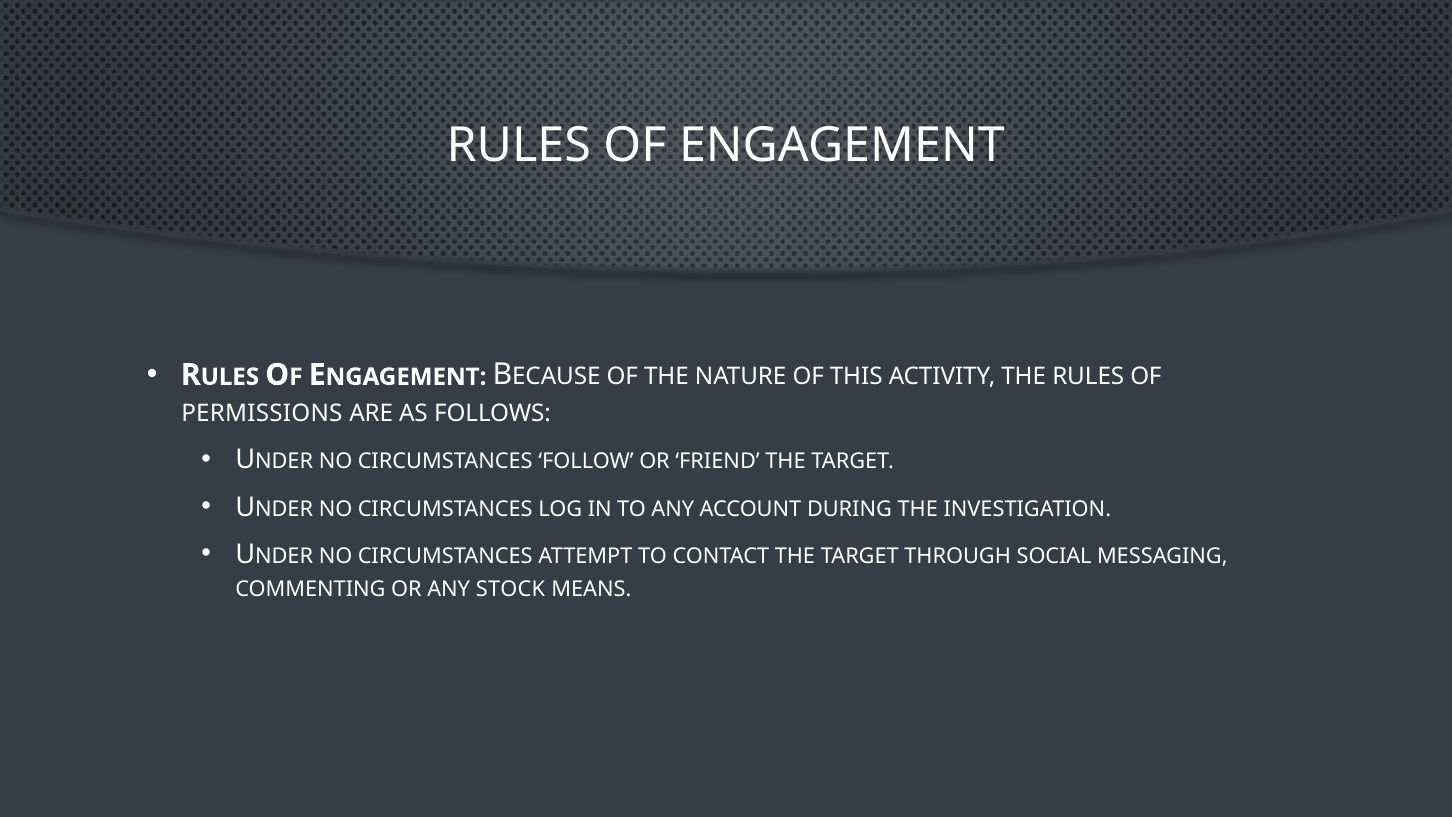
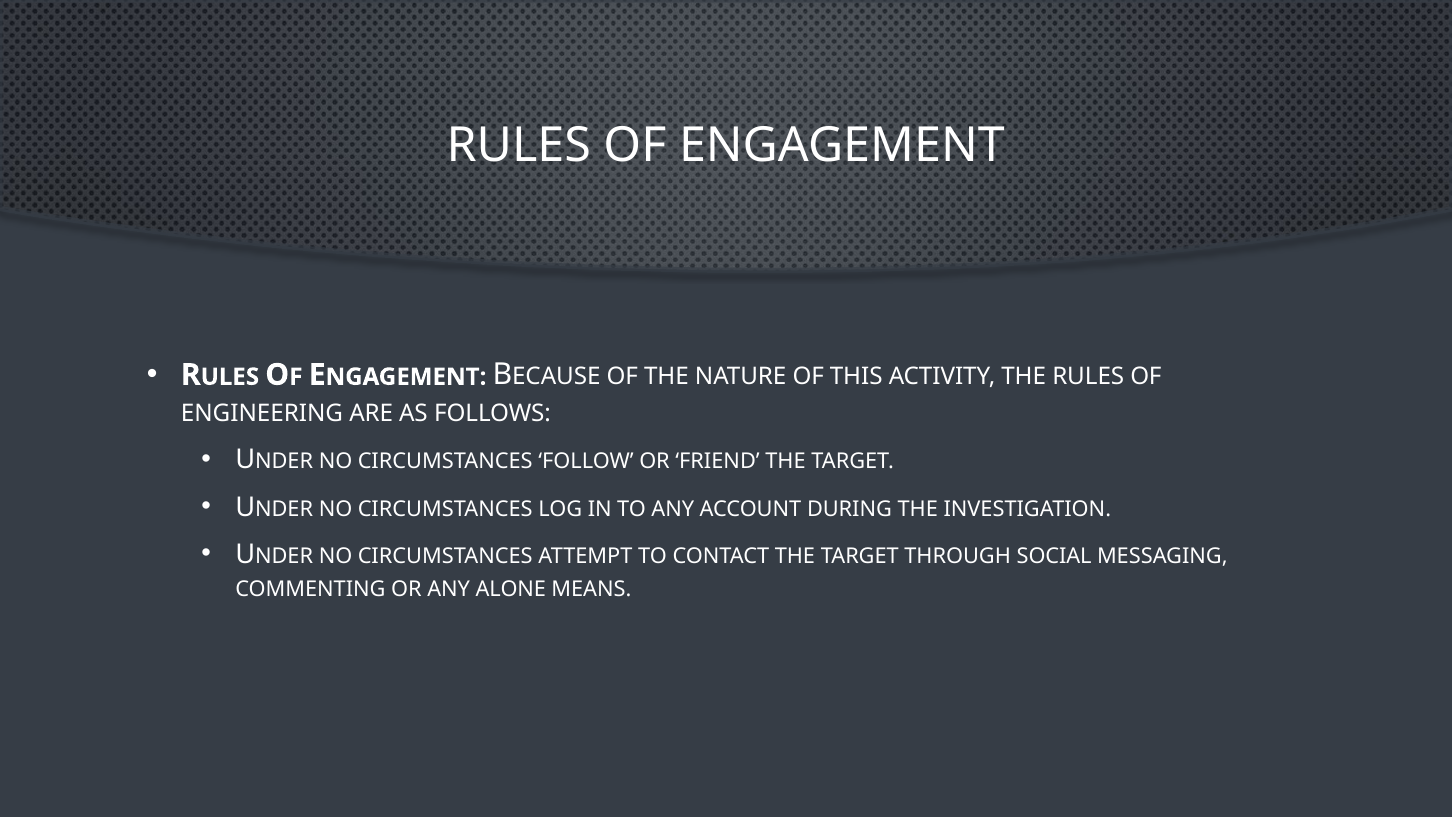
PERMISSIONS: PERMISSIONS -> ENGINEERING (262, 413)
STOCK: STOCK -> ALONE (511, 589)
